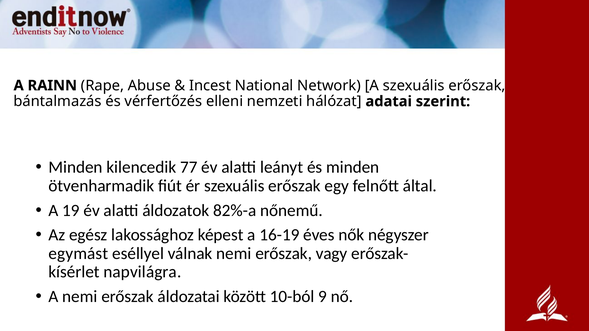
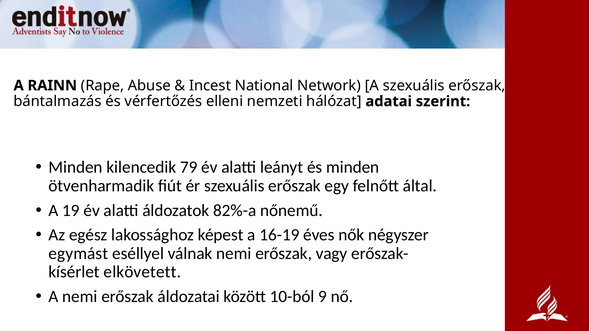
77: 77 -> 79 (189, 167)
napvilágra: napvilágra -> elkövetett (142, 272)
